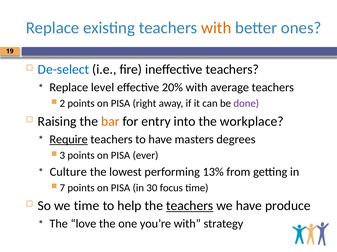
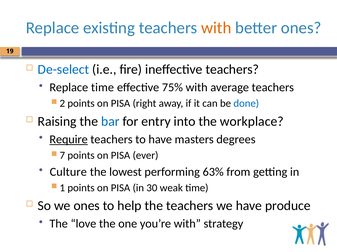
Replace level: level -> time (102, 88)
20%: 20% -> 75% (172, 88)
done colour: purple -> blue (246, 104)
bar colour: orange -> blue (110, 122)
3: 3 -> 7 (62, 156)
13%: 13% -> 63% (213, 172)
7: 7 -> 1 (62, 188)
focus: focus -> weak (171, 188)
we time: time -> ones (87, 206)
teachers underline: present -> none (190, 206)
